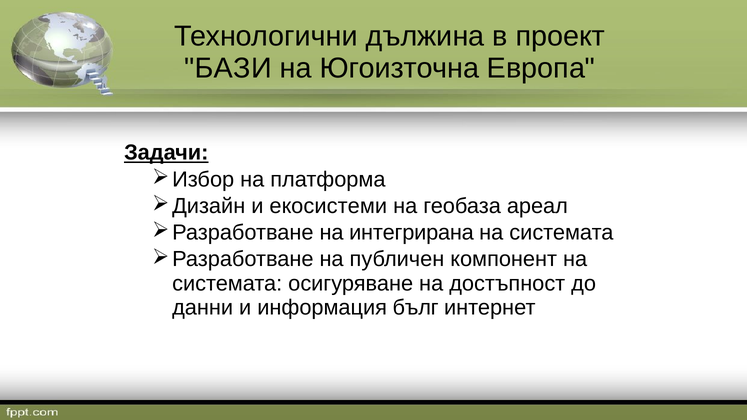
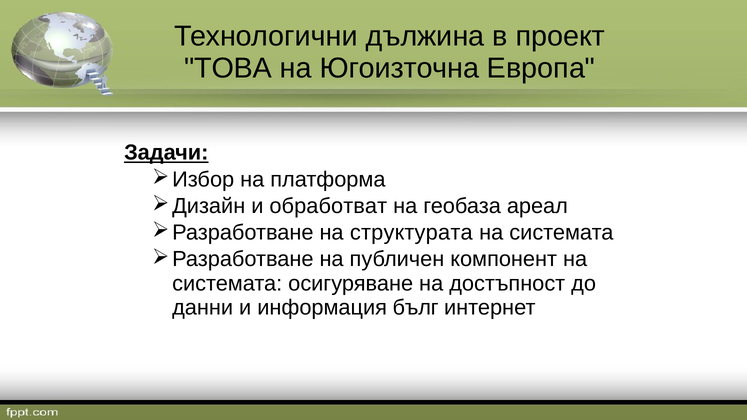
БАЗИ: БАЗИ -> ТОВА (228, 68)
екосистеми: екосистеми -> обработват (328, 206)
интегрирана: интегрирана -> структурата (411, 233)
